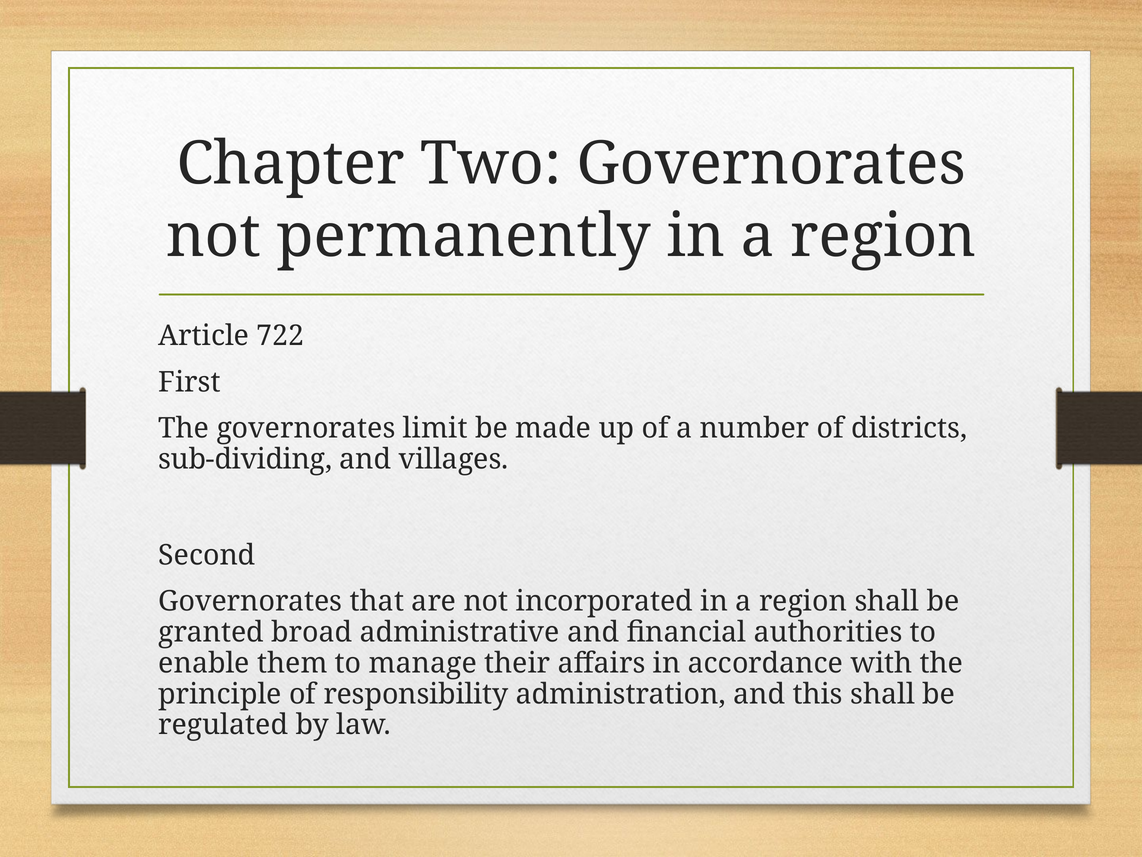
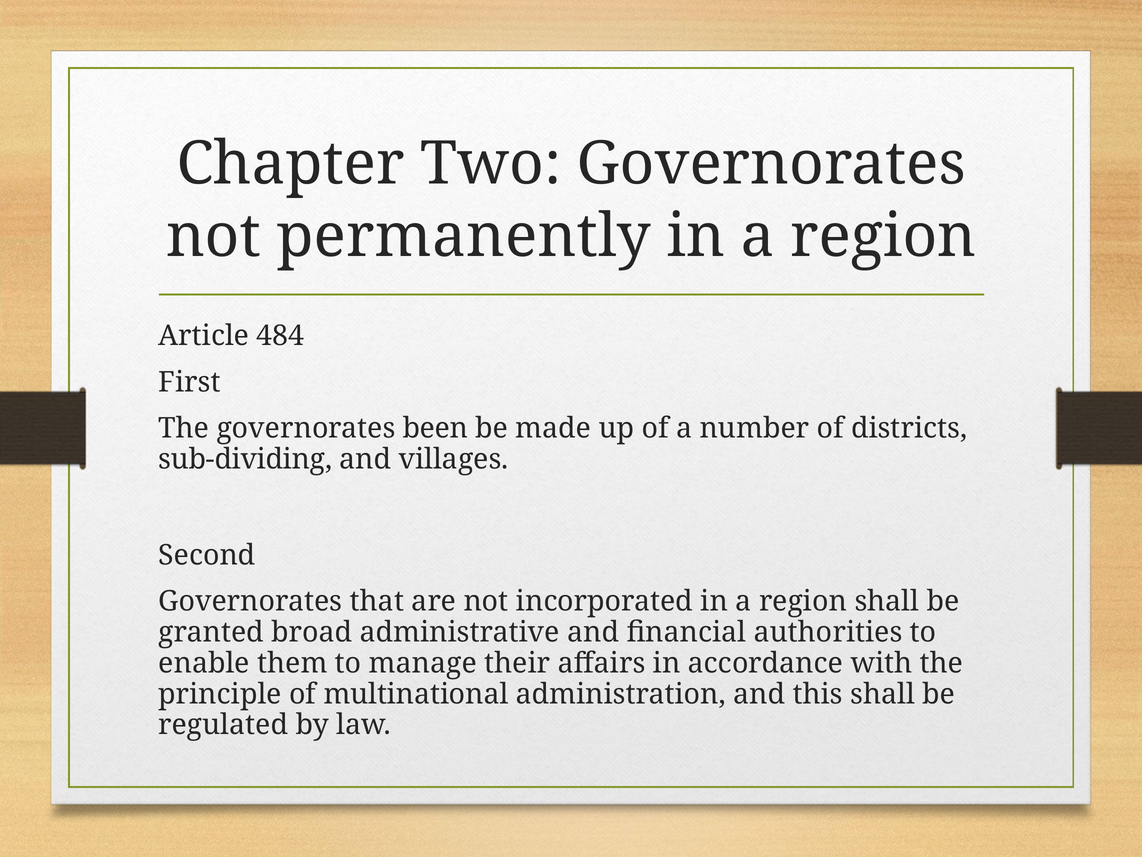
722: 722 -> 484 (280, 336)
limit: limit -> been (435, 428)
responsibility: responsibility -> multinational (416, 694)
